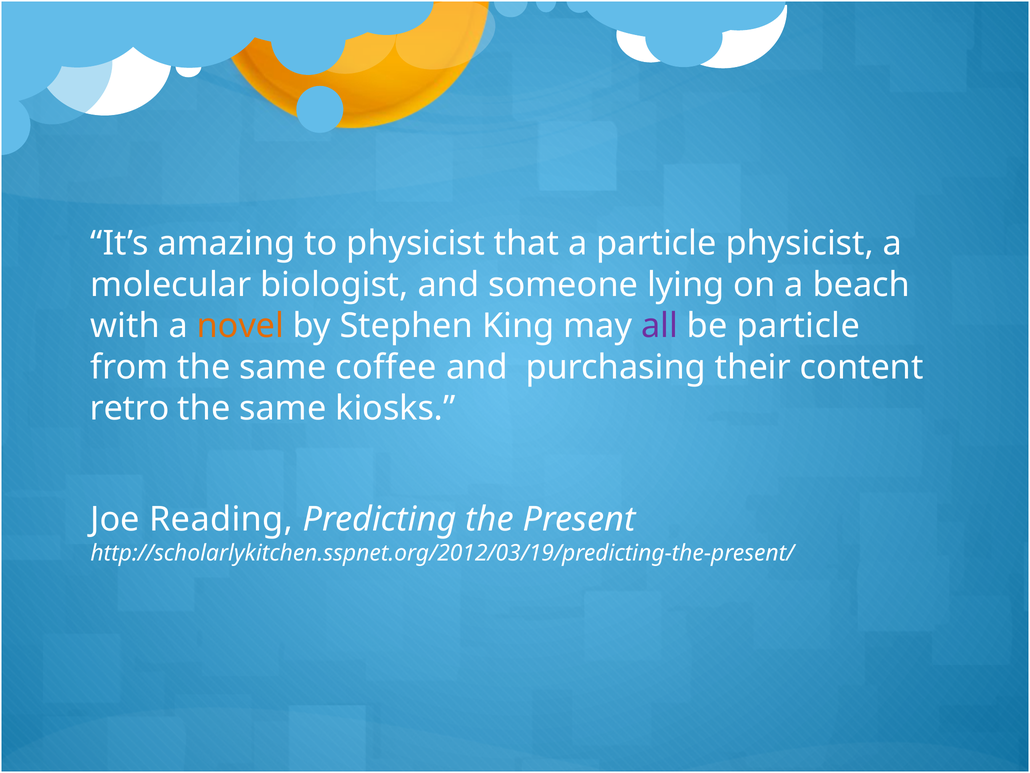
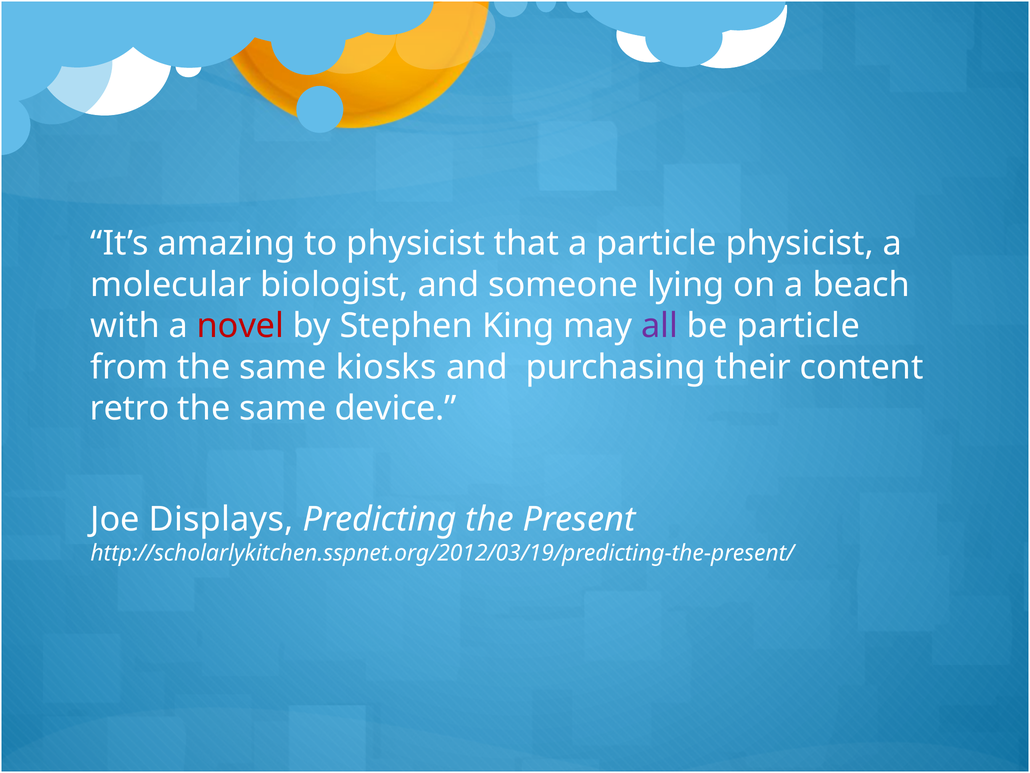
novel colour: orange -> red (240, 326)
coffee: coffee -> kiosks (386, 367)
kiosks: kiosks -> device (395, 408)
Reading: Reading -> Displays (221, 519)
